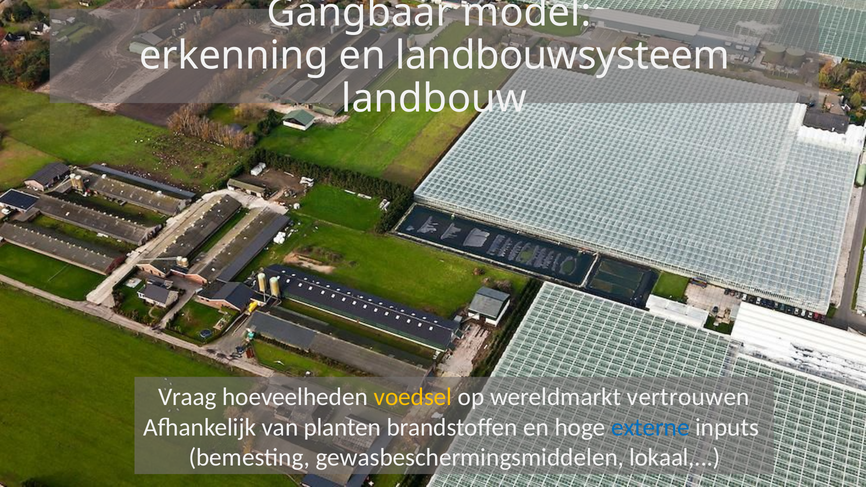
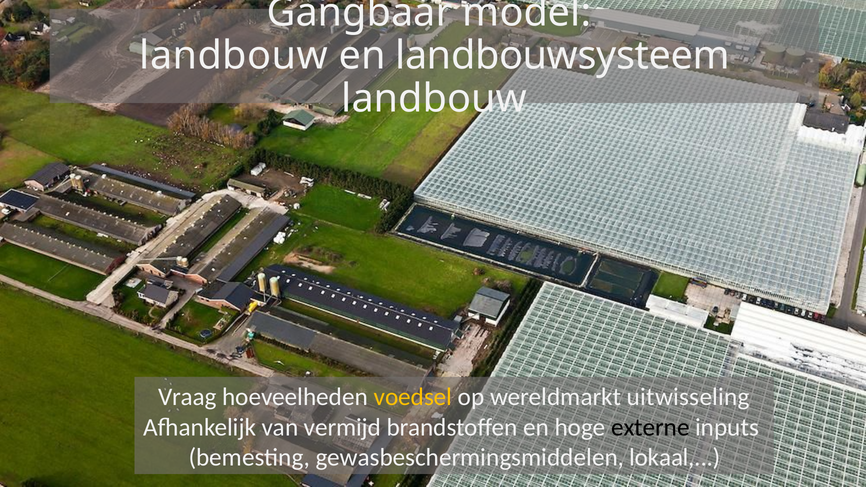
erkenning: erkenning -> landbouw (234, 56)
vertrouwen: vertrouwen -> uitwisseling (688, 397)
planten: planten -> vermijd (342, 427)
externe colour: blue -> black (650, 427)
